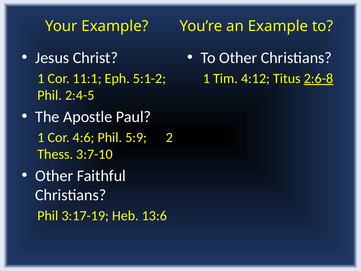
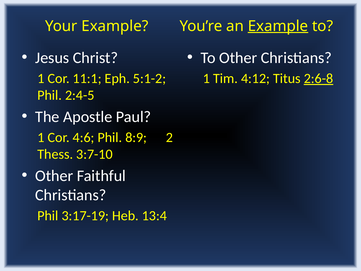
Example underline: none -> present (278, 26)
5:9: 5:9 -> 8:9 (136, 137)
13:6: 13:6 -> 13:4 (154, 216)
